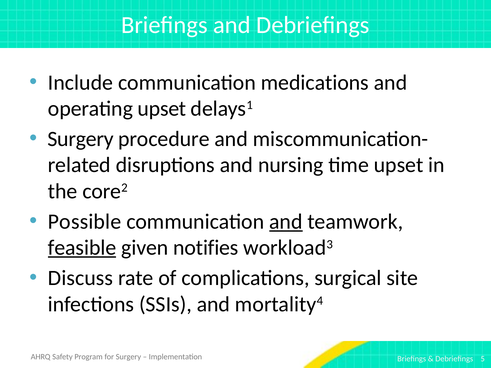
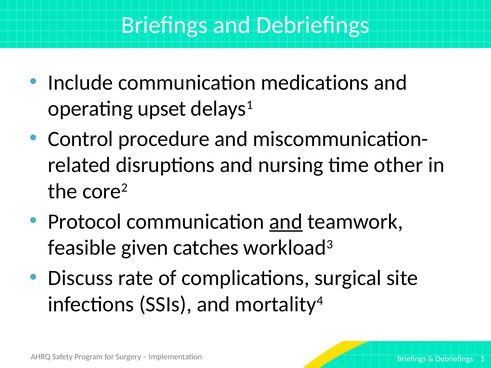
Surgery: Surgery -> Control (81, 139)
time upset: upset -> other (399, 165)
Possible: Possible -> Protocol (85, 222)
feasible underline: present -> none (82, 248)
notifies: notifies -> catches (206, 248)
